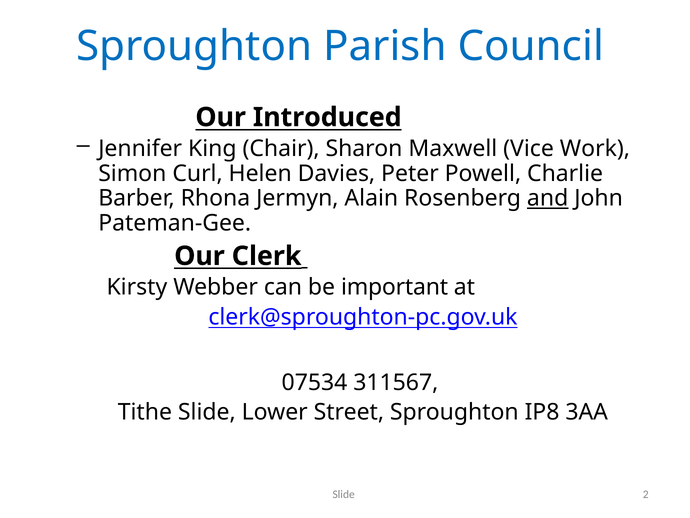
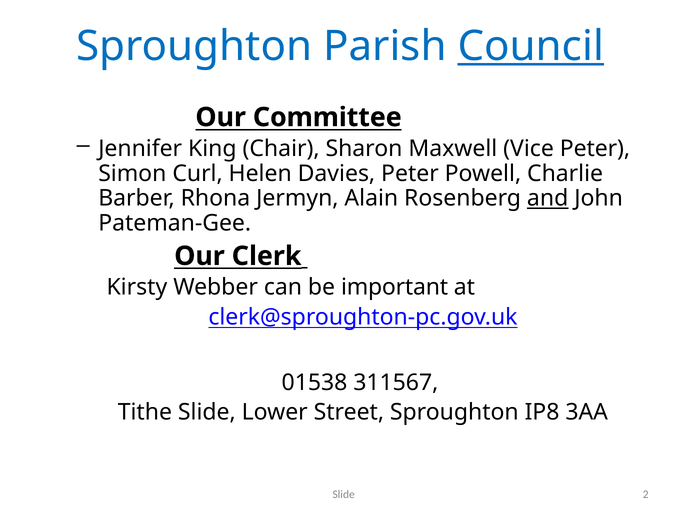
Council underline: none -> present (531, 46)
Introduced: Introduced -> Committee (327, 117)
Vice Work: Work -> Peter (595, 148)
07534: 07534 -> 01538 (314, 382)
